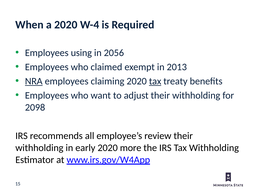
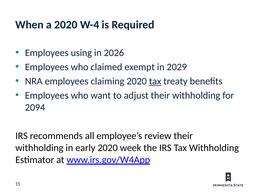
2056: 2056 -> 2026 (114, 53)
2013: 2013 -> 2029 (177, 67)
NRA underline: present -> none (34, 81)
2098: 2098 -> 2094 (35, 107)
more: more -> week (131, 148)
